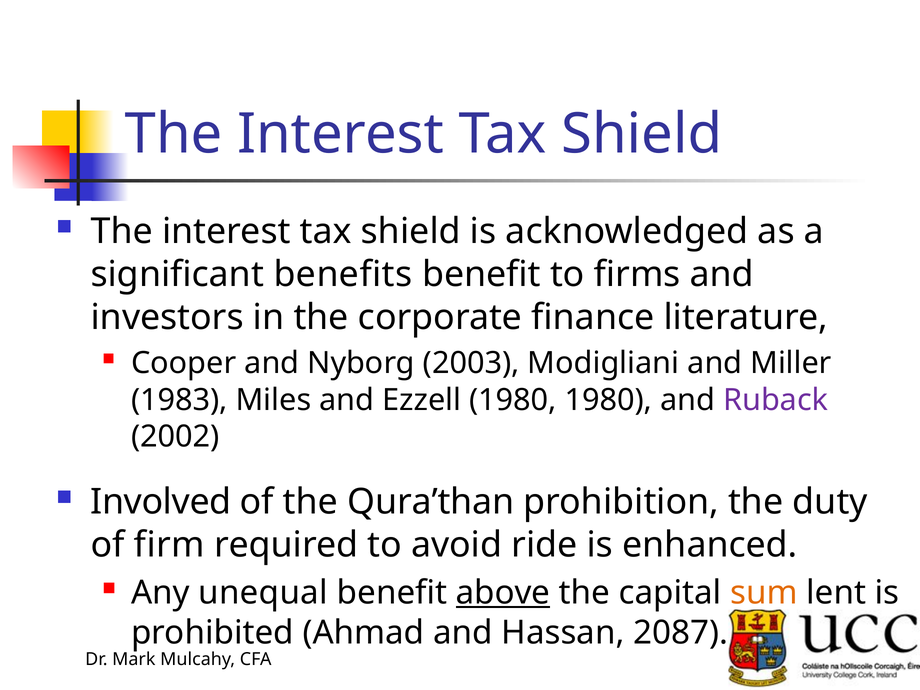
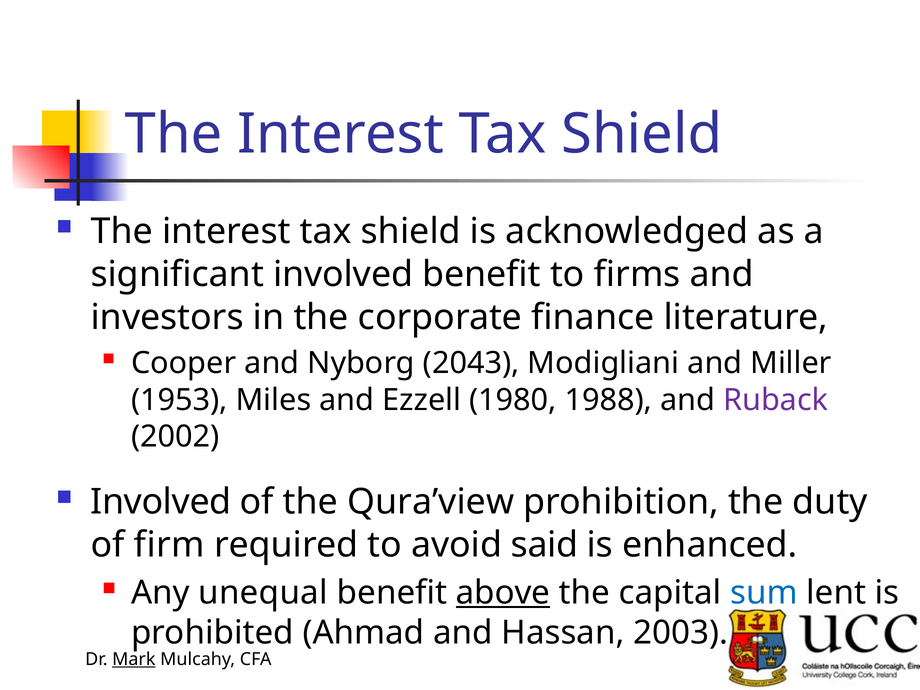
significant benefits: benefits -> involved (343, 275)
2003: 2003 -> 2043 (471, 363)
1983: 1983 -> 1953 (179, 400)
1980 1980: 1980 -> 1988 (608, 400)
Qura’than: Qura’than -> Qura’view (431, 502)
ride: ride -> said (545, 545)
sum colour: orange -> blue (764, 593)
2087: 2087 -> 2003 (681, 633)
Mark underline: none -> present (134, 659)
